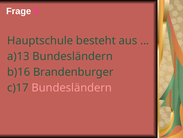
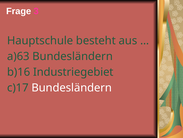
a)13: a)13 -> a)63 (18, 56)
Brandenburger: Brandenburger -> Industriegebiet (73, 72)
Bundesländern colour: pink -> white (72, 87)
